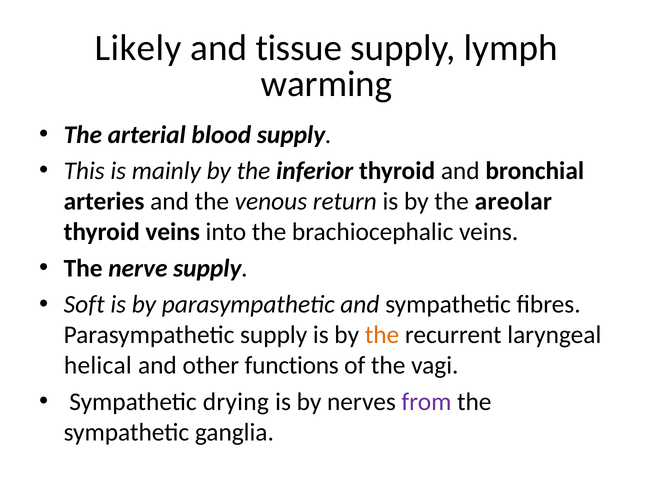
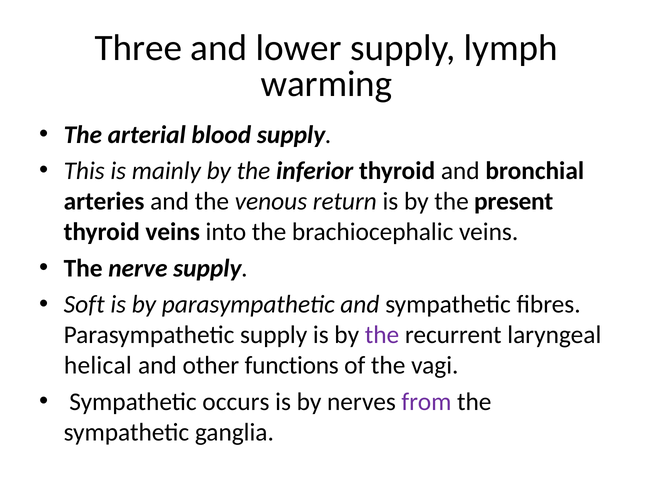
Likely: Likely -> Three (138, 48)
tissue: tissue -> lower (299, 48)
areolar: areolar -> present (514, 201)
the colour: orange -> purple (382, 335)
drying: drying -> occurs (236, 402)
